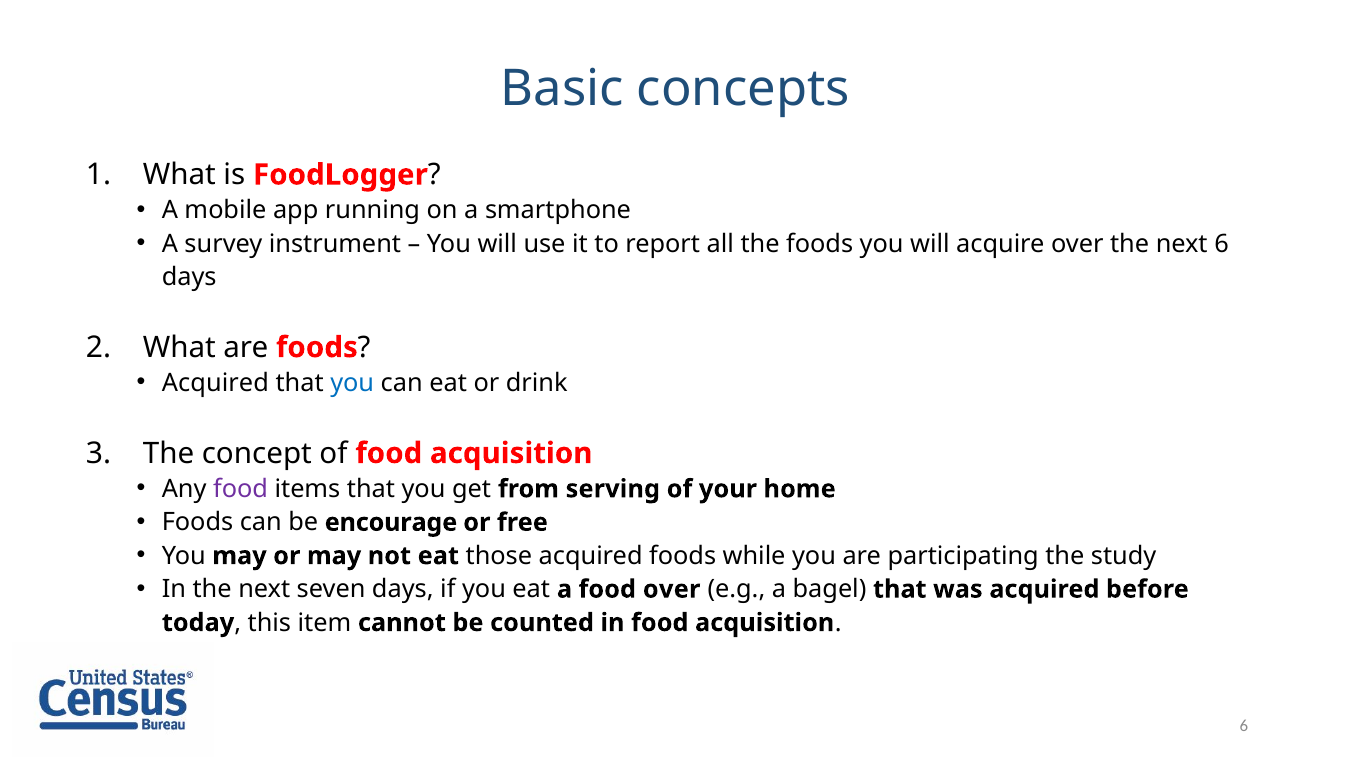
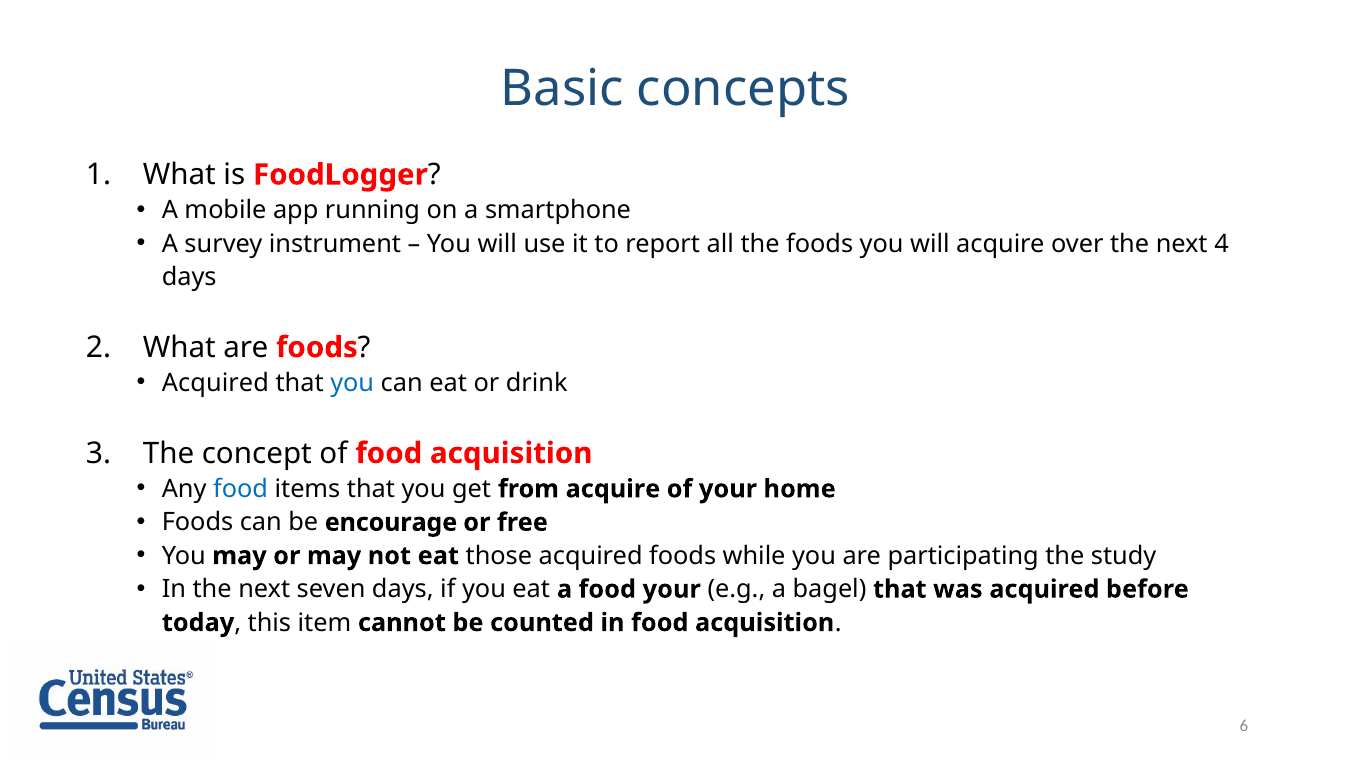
next 6: 6 -> 4 (1222, 244)
food colour: purple -> blue (241, 489)
from serving: serving -> acquire (613, 489)
food over: over -> your (672, 589)
